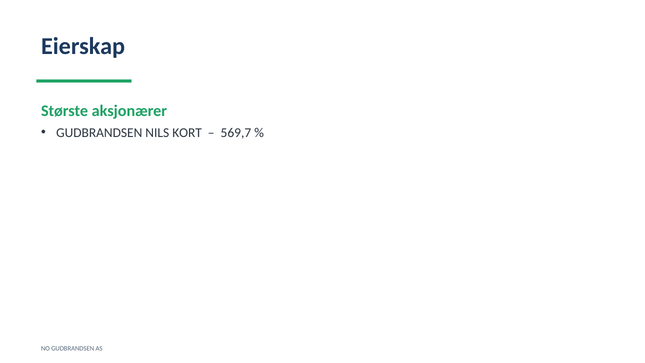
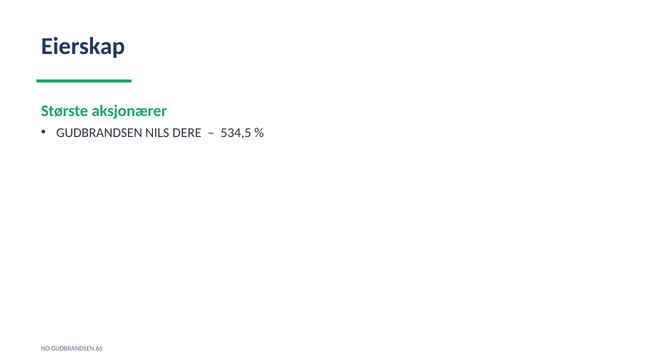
KORT: KORT -> DERE (187, 133)
569,7: 569,7 -> 534,5 (236, 133)
